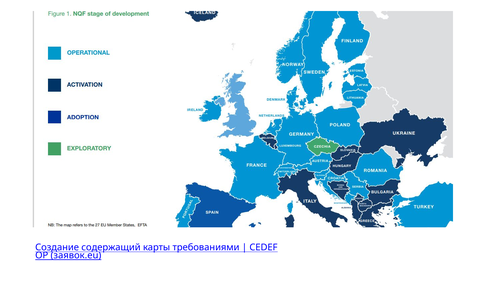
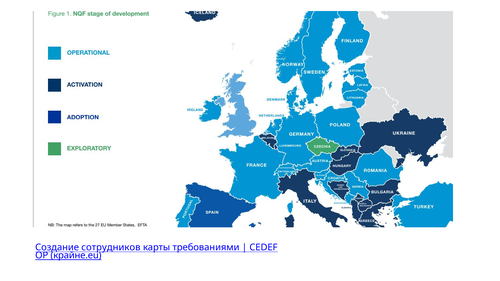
содержащий: содержащий -> сотрудников (111, 248)
заявок.eu: заявок.eu -> крайне.eu (76, 256)
